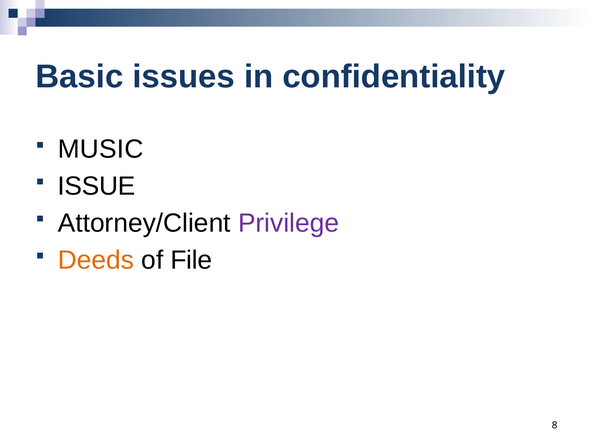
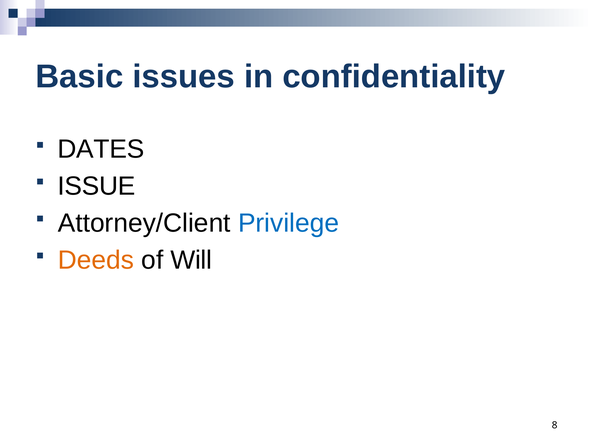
MUSIC: MUSIC -> DATES (101, 149)
Privilege colour: purple -> blue (289, 223)
File: File -> Will (191, 260)
